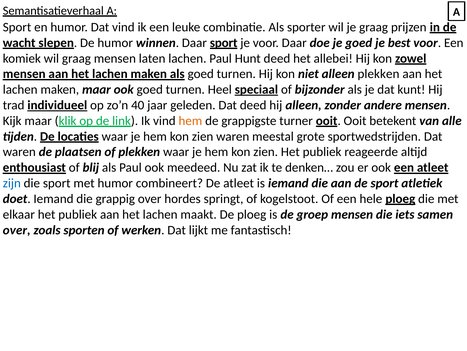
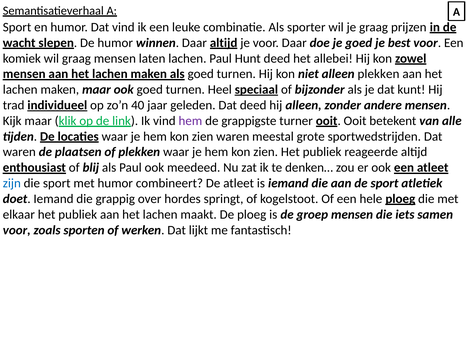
Daar sport: sport -> altijd (224, 43)
hem colour: orange -> purple (190, 121)
over: over -> voor (17, 230)
